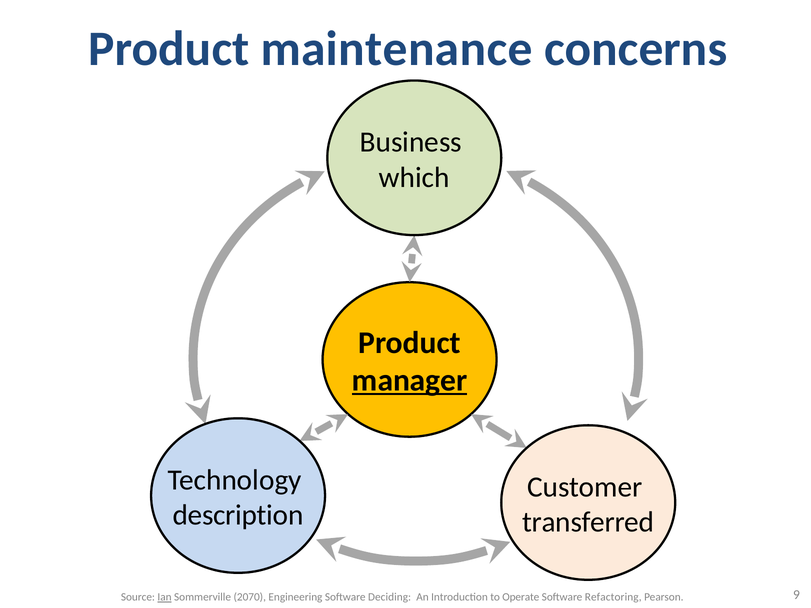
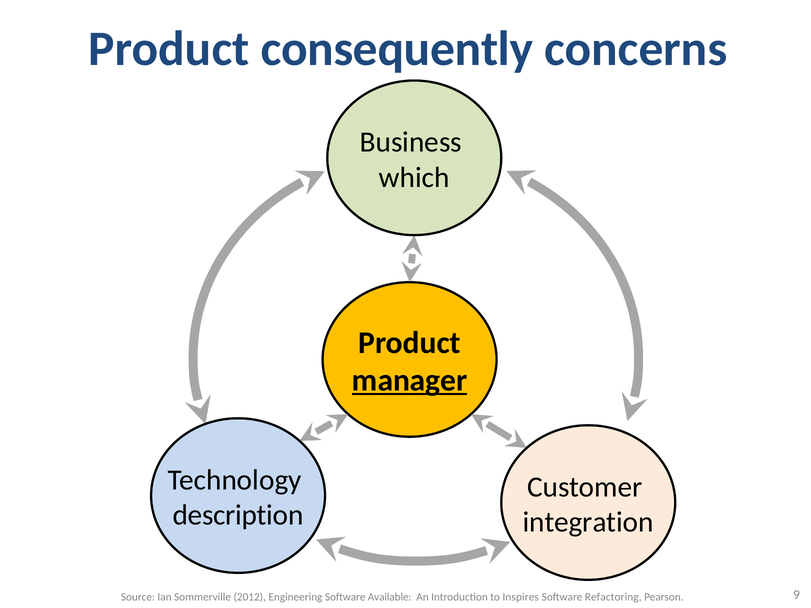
maintenance: maintenance -> consequently (397, 49)
transferred: transferred -> integration (588, 522)
Ian underline: present -> none (165, 597)
2070: 2070 -> 2012 (250, 597)
Deciding: Deciding -> Available (390, 597)
Operate: Operate -> Inspires (521, 597)
